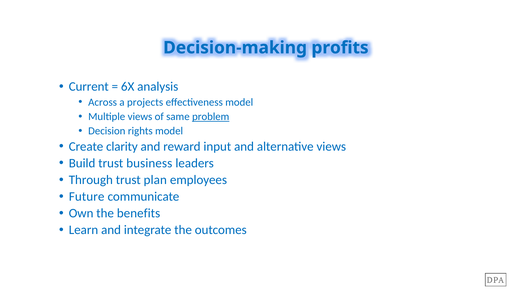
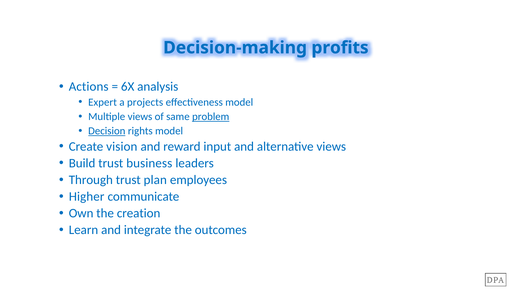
Current: Current -> Actions (89, 87)
Across: Across -> Expert (103, 102)
Decision underline: none -> present (107, 131)
clarity: clarity -> vision (122, 146)
Future: Future -> Higher (87, 197)
benefits: benefits -> creation (139, 213)
